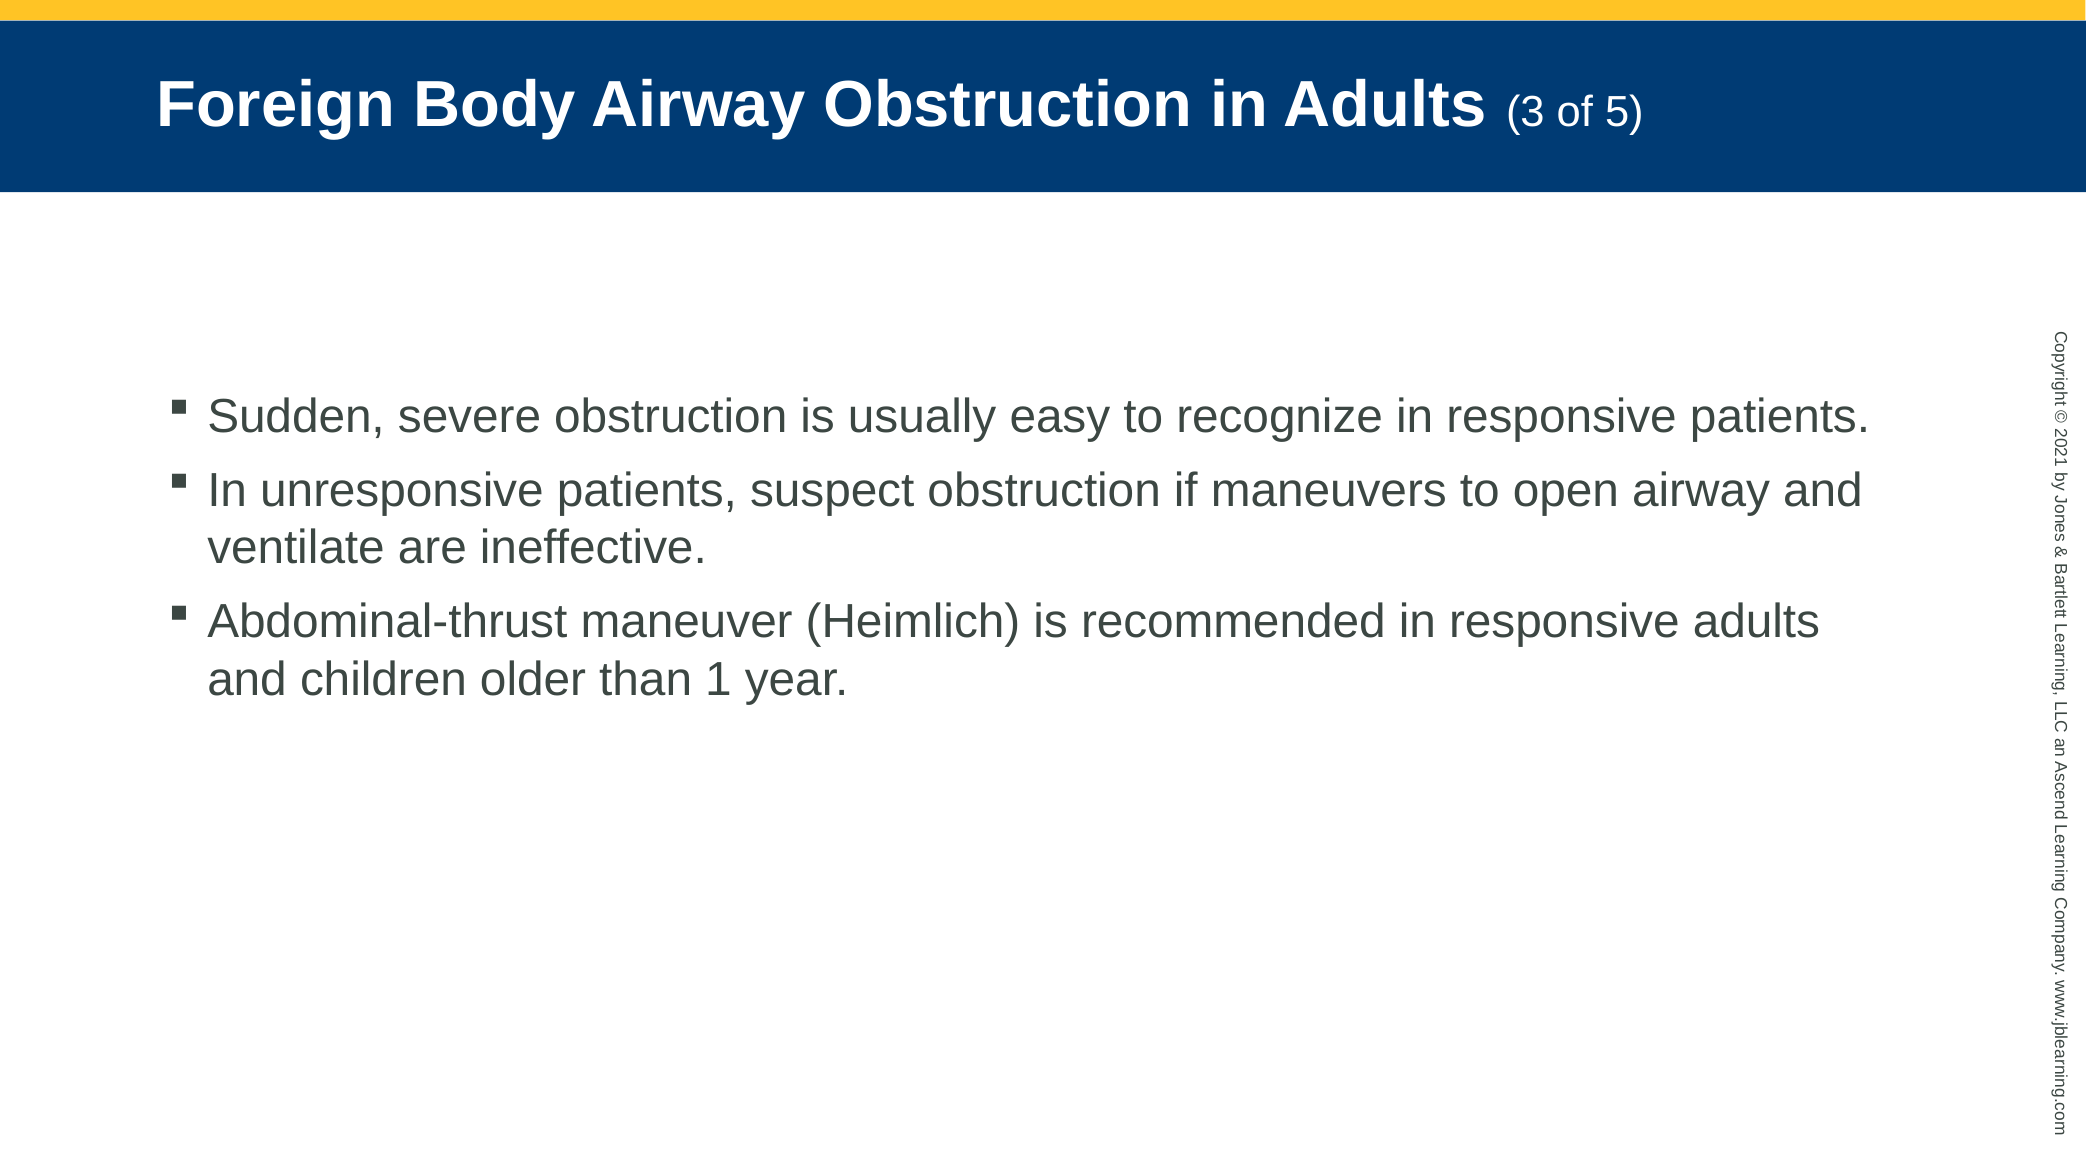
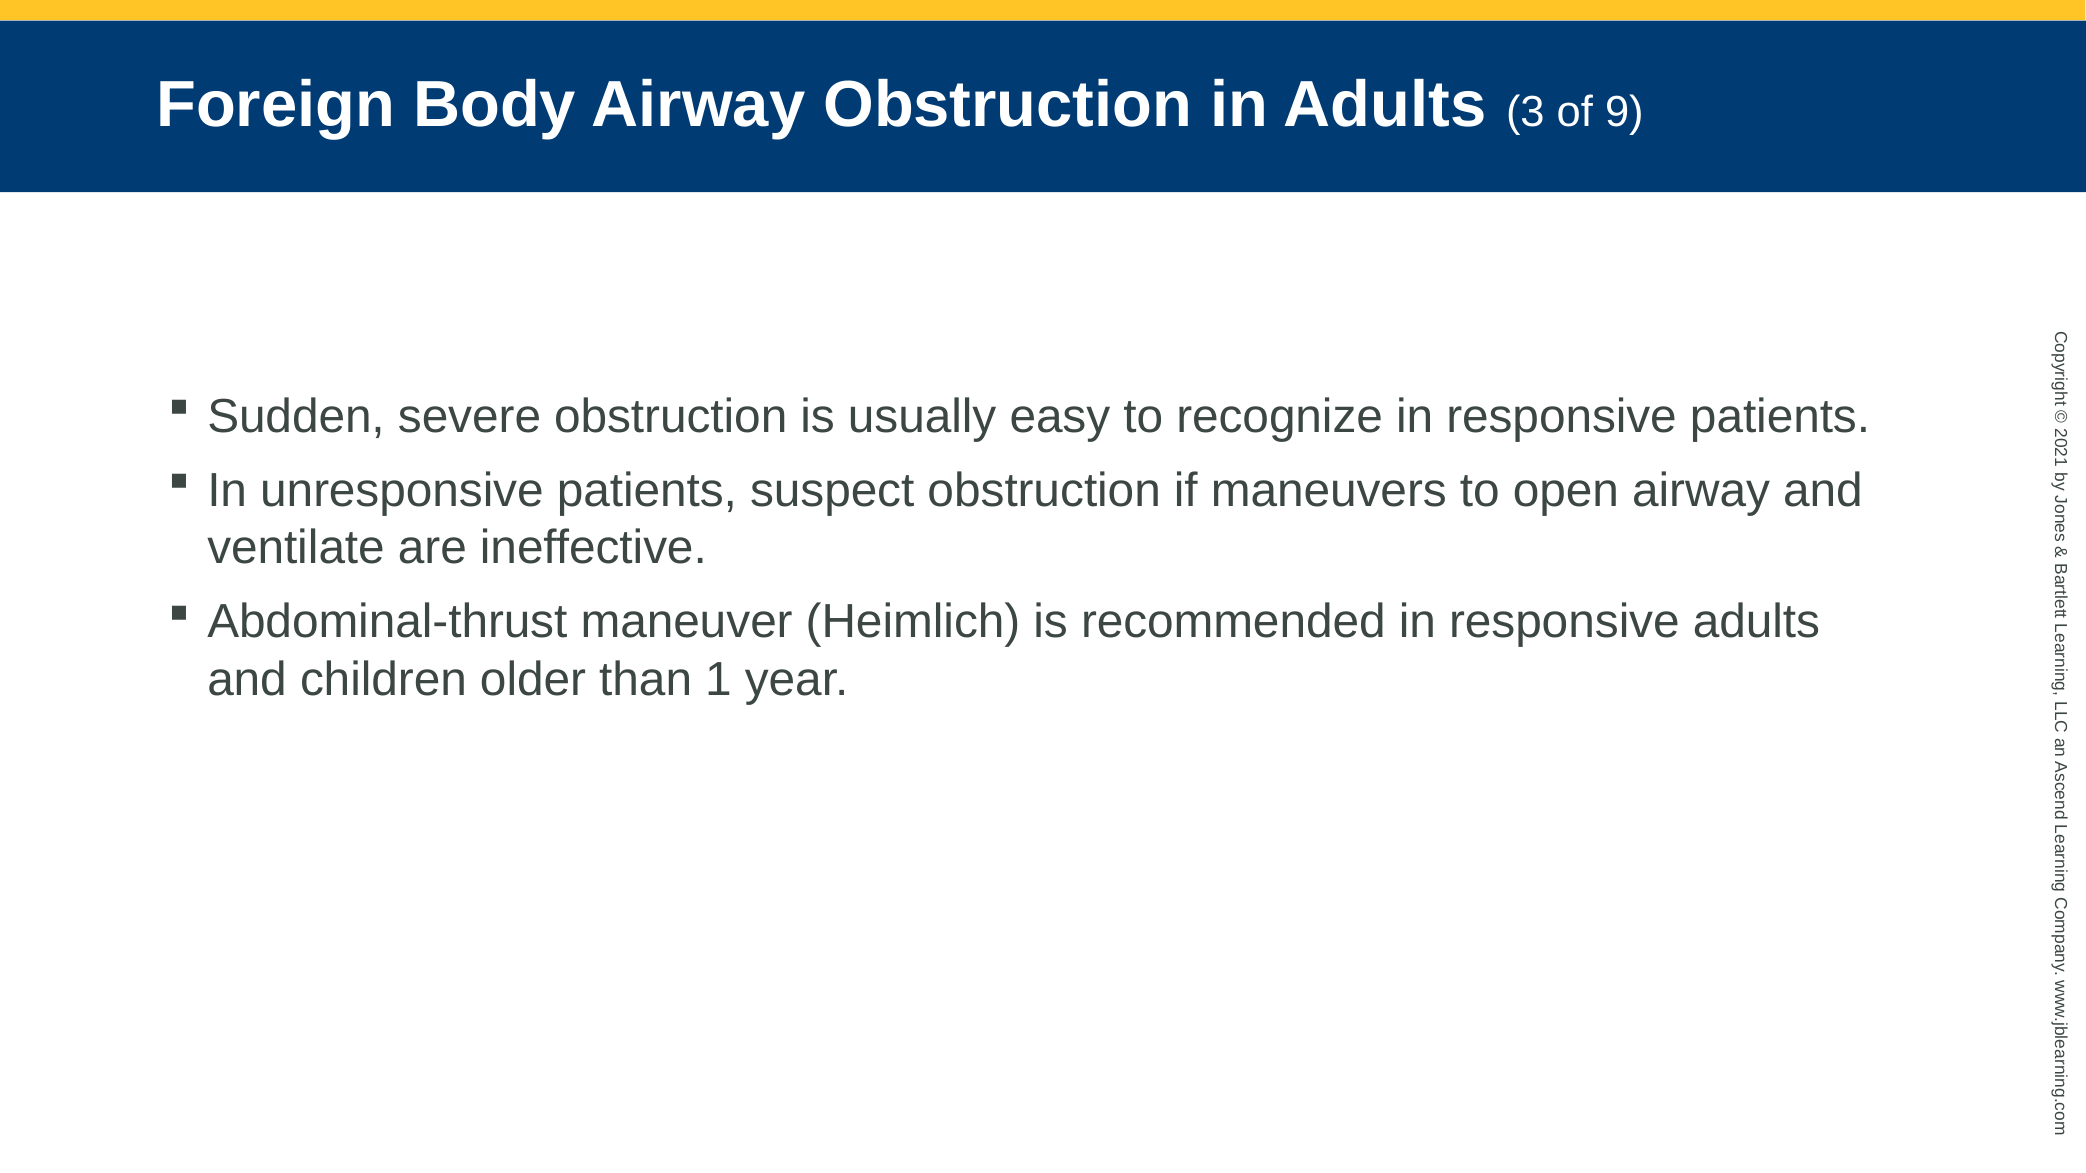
5: 5 -> 9 (1624, 112)
